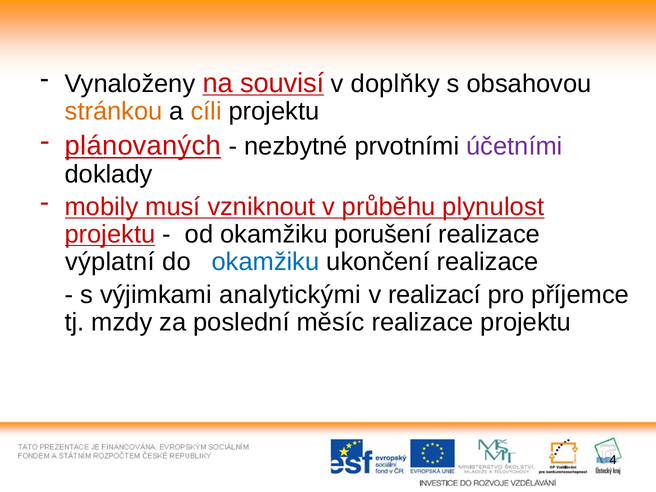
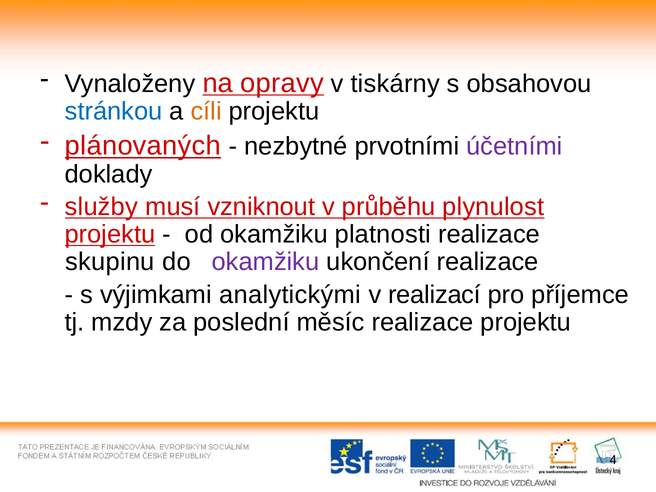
souvisí: souvisí -> opravy (282, 83)
doplňky: doplňky -> tiskárny (395, 84)
stránkou colour: orange -> blue (114, 112)
mobily: mobily -> služby (101, 207)
porušení: porušení -> platnosti (383, 234)
výplatní: výplatní -> skupinu (110, 262)
okamžiku colour: blue -> purple (266, 262)
